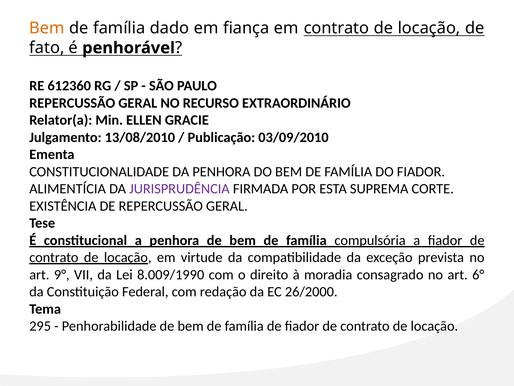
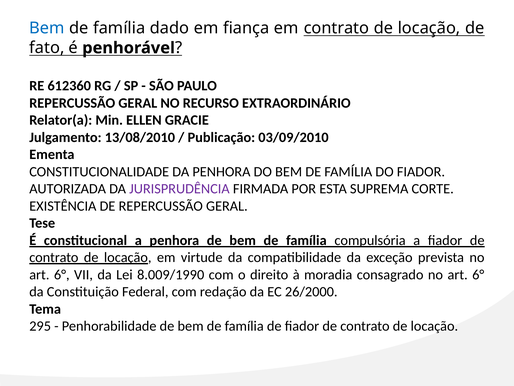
Bem colour: orange -> blue (47, 28)
ALIMENTÍCIA: ALIMENTÍCIA -> AUTORIZADA (68, 189)
9°: 9° -> 6° (62, 274)
